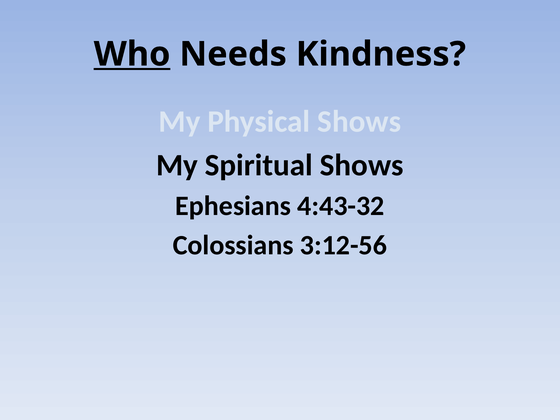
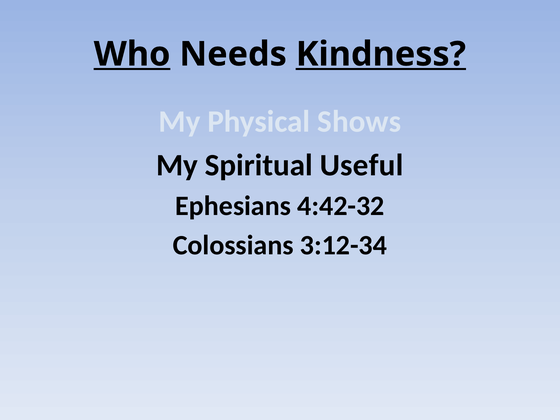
Kindness underline: none -> present (381, 54)
Spiritual Shows: Shows -> Useful (362, 165)
4:43-32: 4:43-32 -> 4:42-32 (341, 206)
3:12-56: 3:12-56 -> 3:12-34 (343, 245)
